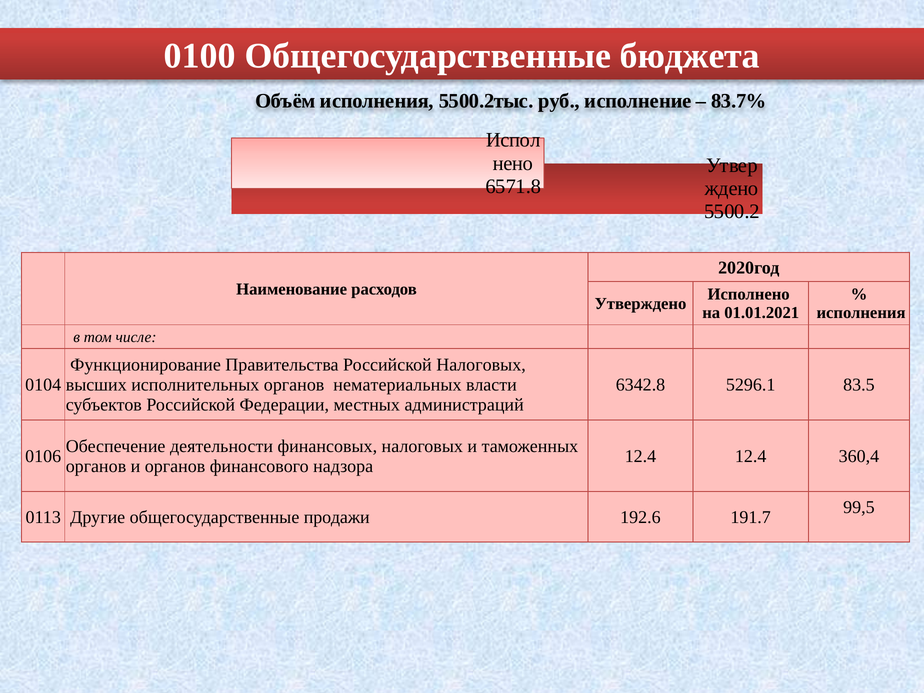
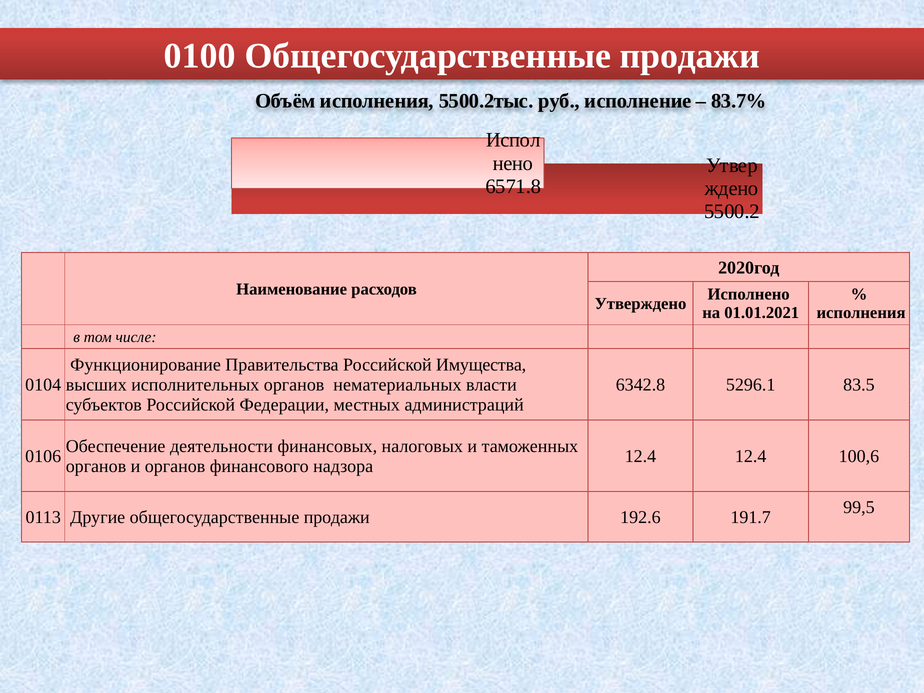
0100 Общегосударственные бюджета: бюджета -> продажи (690, 56)
Российской Налоговых: Налоговых -> Имущества (481, 365)
360,4: 360,4 -> 100,6 (859, 456)
